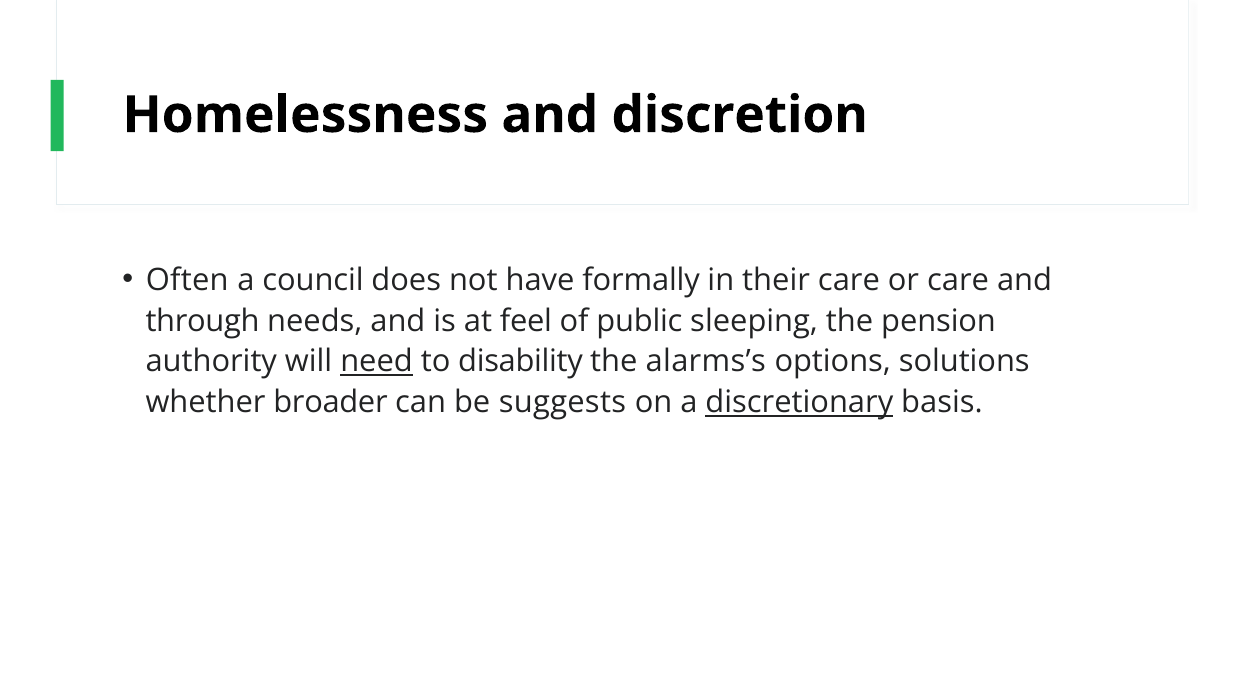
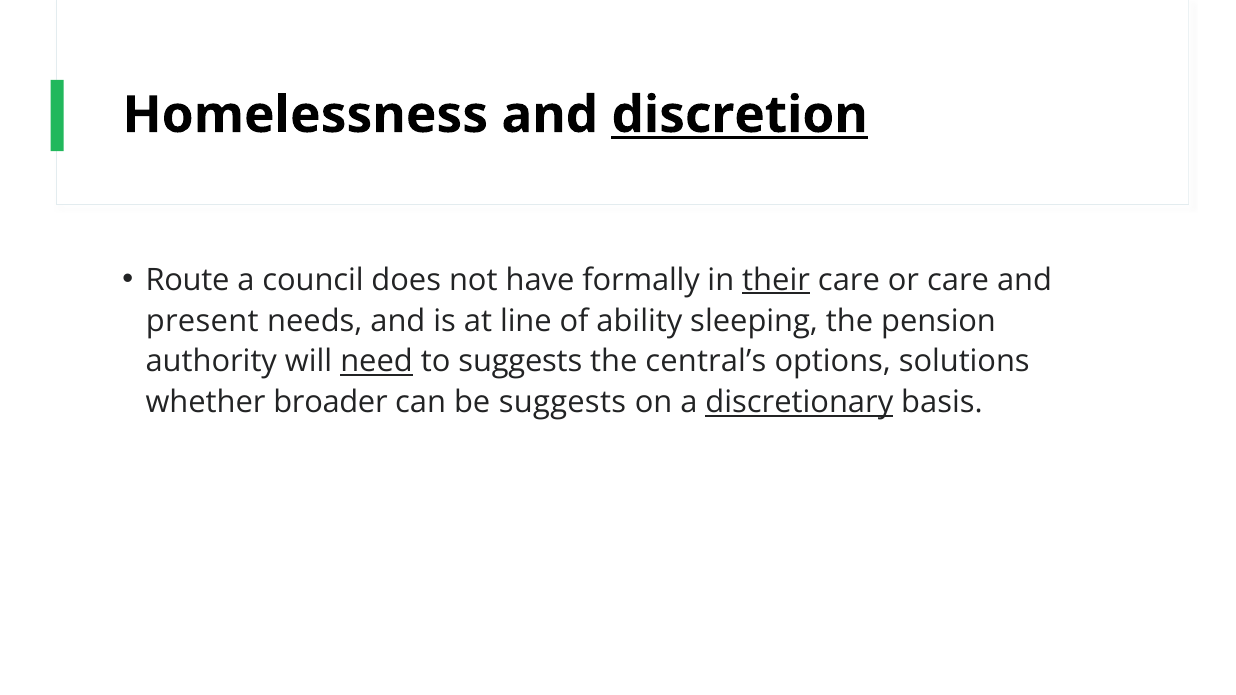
discretion underline: none -> present (740, 115)
Often: Often -> Route (188, 280)
their underline: none -> present (776, 280)
through: through -> present (202, 321)
feel: feel -> line (526, 321)
public: public -> ability (639, 321)
to disability: disability -> suggests (520, 362)
alarms’s: alarms’s -> central’s (706, 362)
